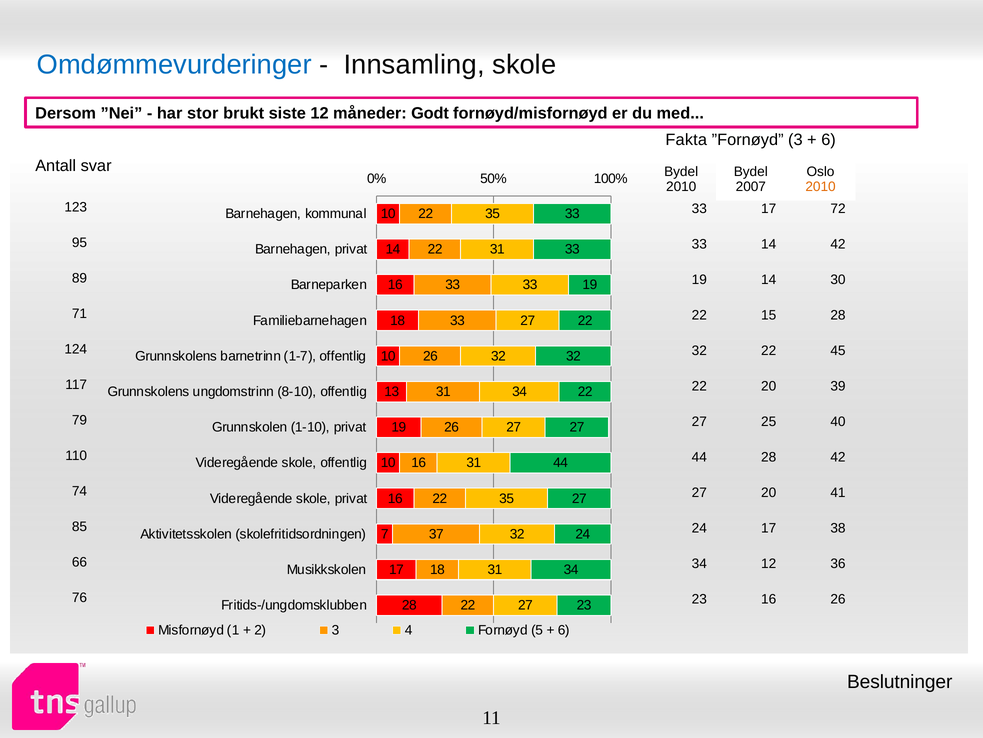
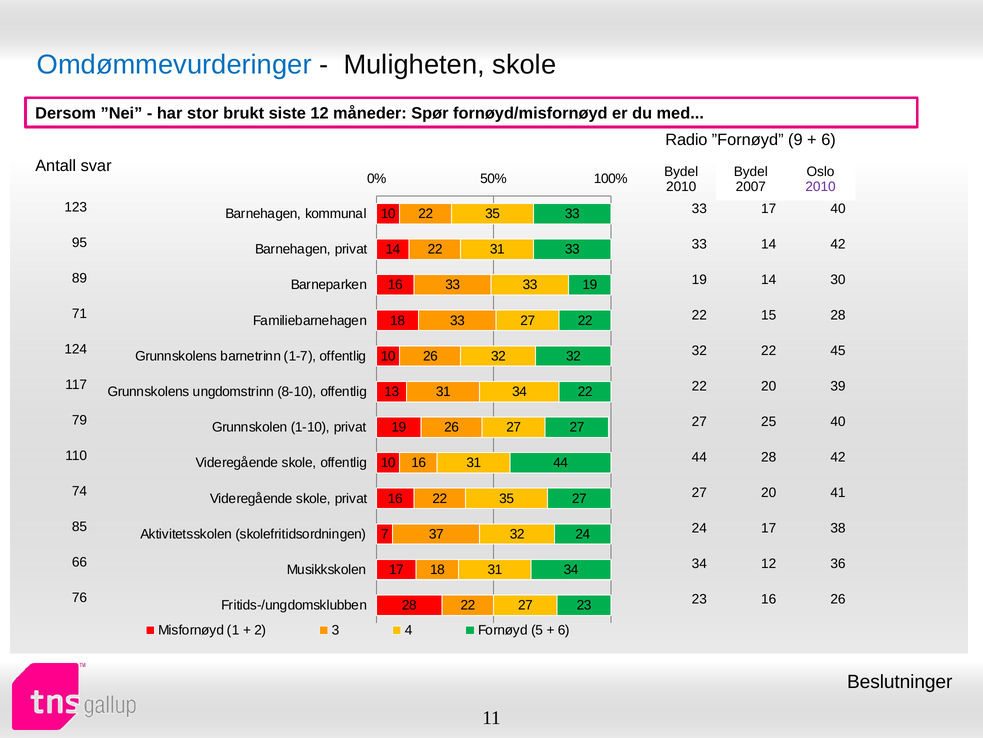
Innsamling: Innsamling -> Muligheten (414, 65)
Godt: Godt -> Spør (430, 113)
Fakta: Fakta -> Radio (686, 140)
”Fornøyd 3: 3 -> 9 (795, 140)
2010 colour: orange -> purple (821, 187)
17 72: 72 -> 40 (838, 208)
